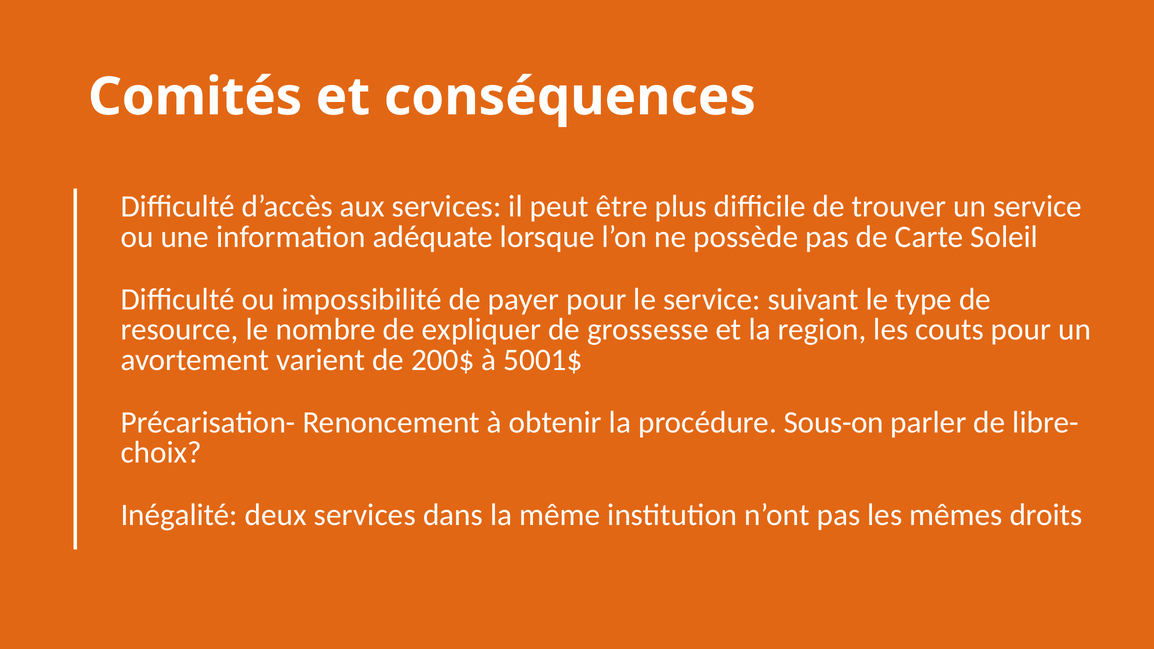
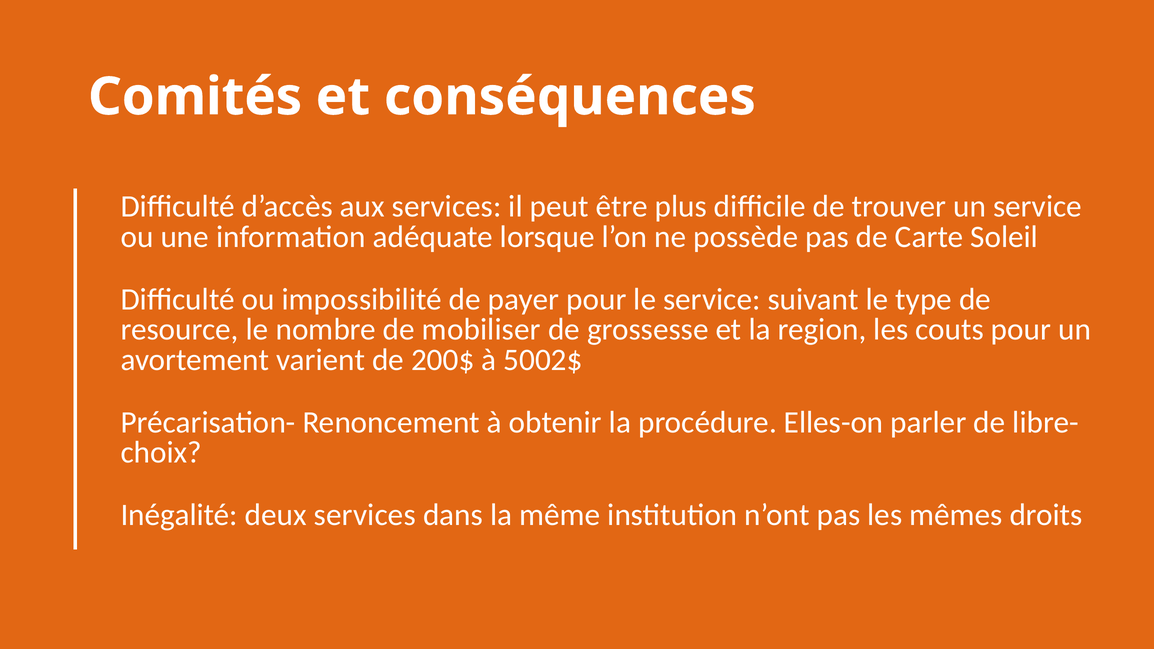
expliquer: expliquer -> mobiliser (481, 330)
5001$: 5001$ -> 5002$ (543, 360)
Sous-on: Sous-on -> Elles-on (834, 422)
